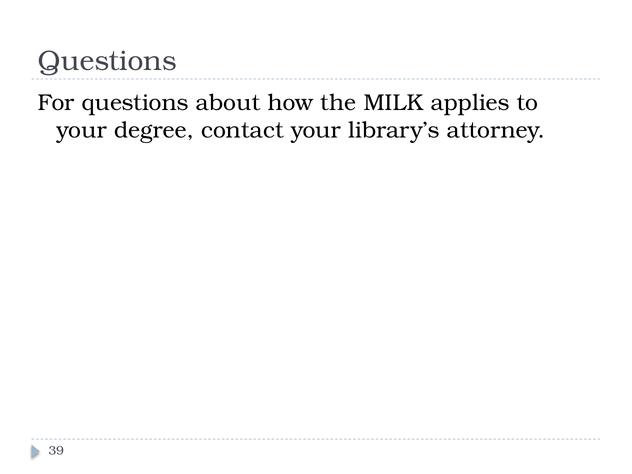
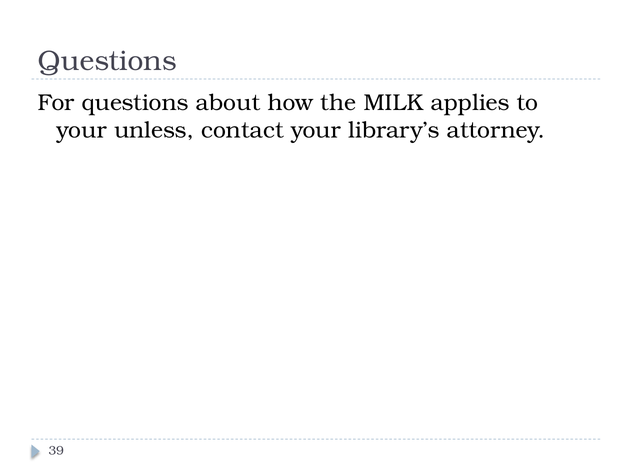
degree: degree -> unless (154, 130)
